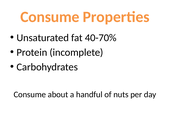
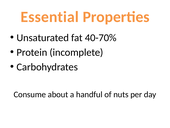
Consume: Consume -> Essential (50, 17)
